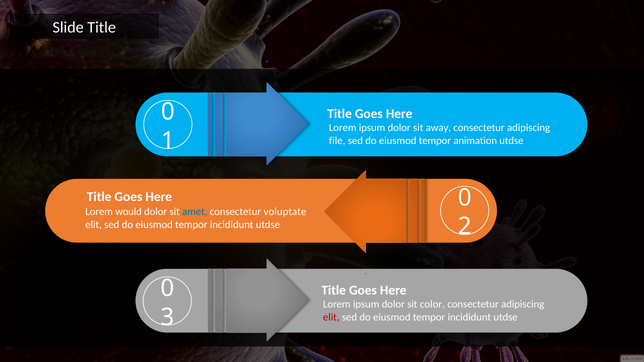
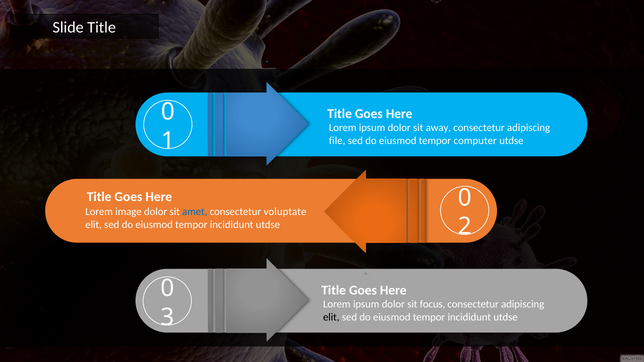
animation: animation -> computer (475, 141)
would: would -> image (129, 212)
color: color -> focus (433, 304)
elit colour: red -> black (331, 317)
